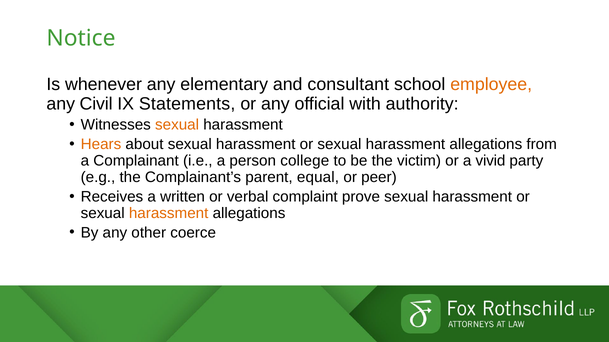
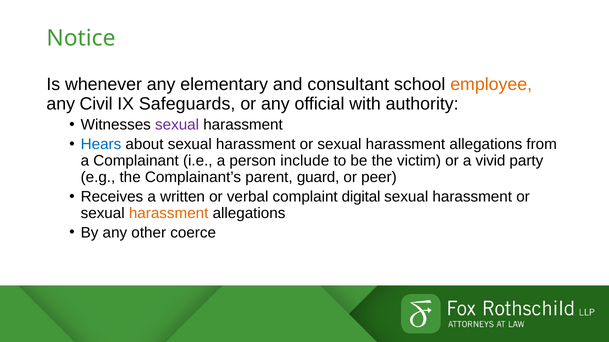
Statements: Statements -> Safeguards (187, 104)
sexual colour: orange -> purple (177, 125)
Hears colour: orange -> blue (101, 144)
college: college -> include (305, 161)
equal: equal -> guard (318, 177)
prove: prove -> digital (361, 197)
